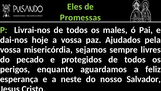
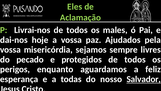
Promessas: Promessas -> Aclamação (80, 18)
neste: neste -> todas (71, 79)
Salvador underline: none -> present (144, 79)
